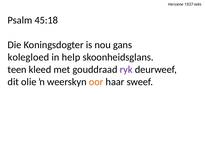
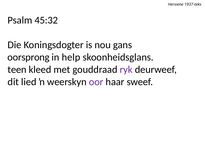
45:18: 45:18 -> 45:32 (46, 20)
kolegloed: kolegloed -> oorsprong (29, 57)
olie: olie -> lied (29, 82)
oor colour: orange -> purple (96, 82)
